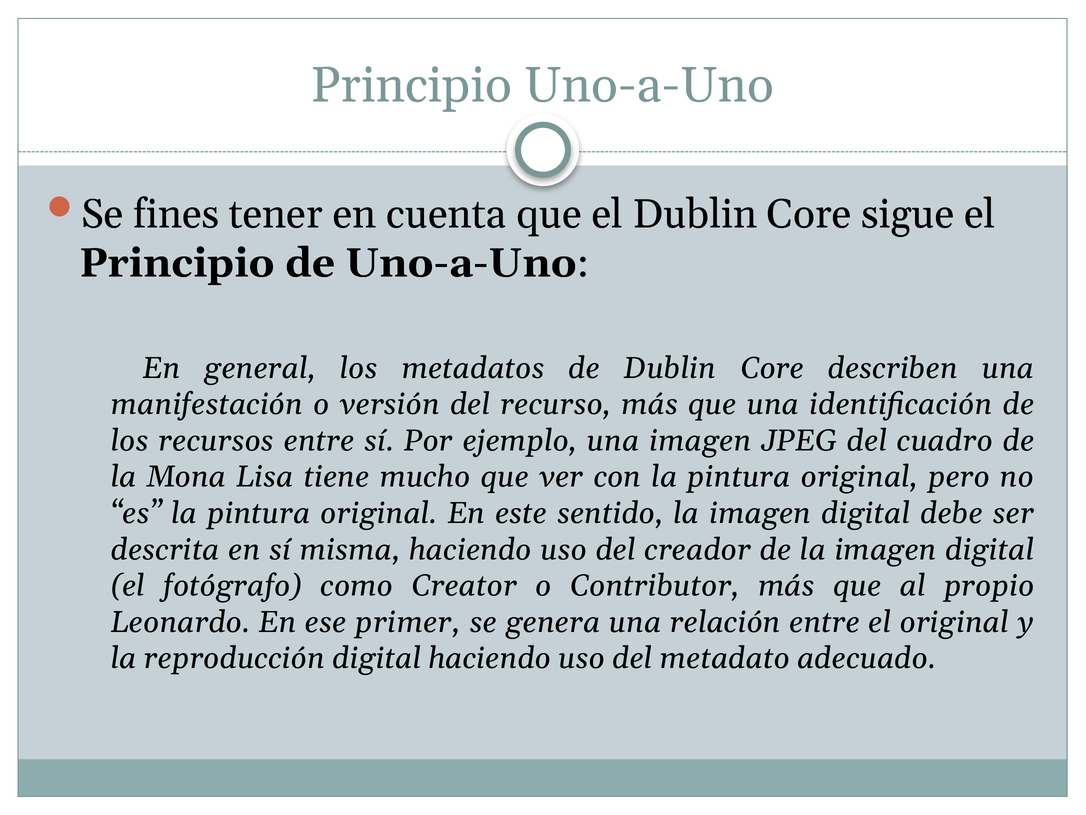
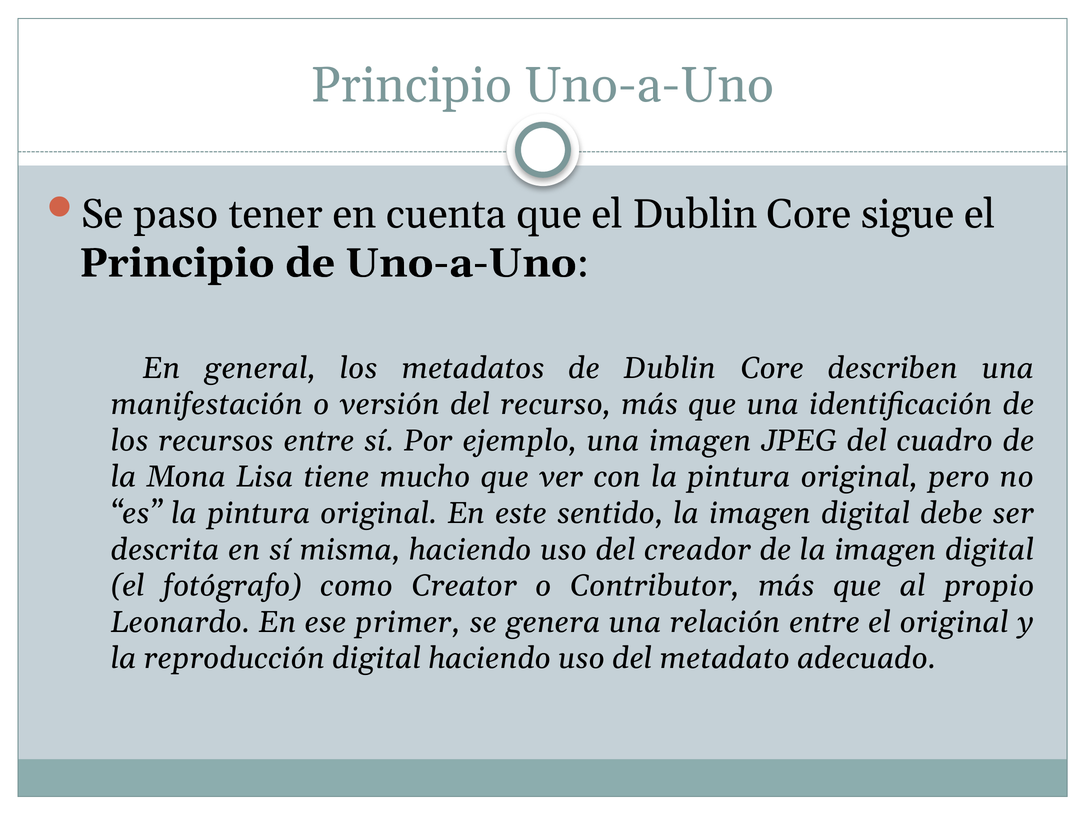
fines: fines -> paso (176, 214)
